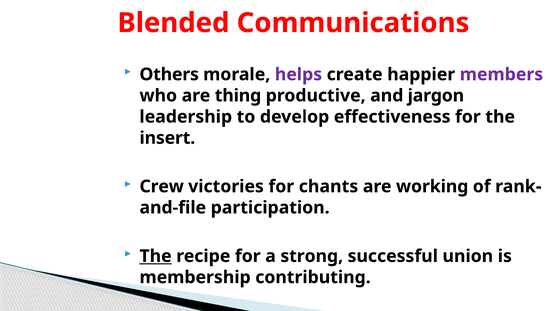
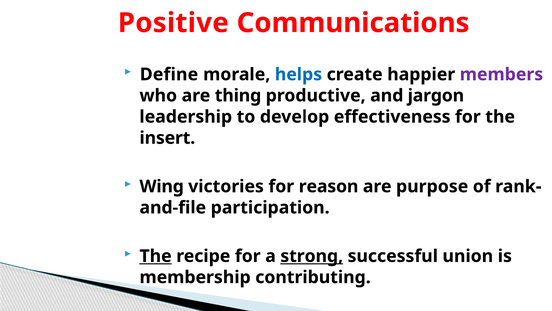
Blended: Blended -> Positive (173, 23)
Others: Others -> Define (169, 74)
helps colour: purple -> blue (298, 74)
Crew: Crew -> Wing (162, 186)
chants: chants -> reason (329, 186)
working: working -> purpose (432, 186)
strong underline: none -> present (312, 256)
